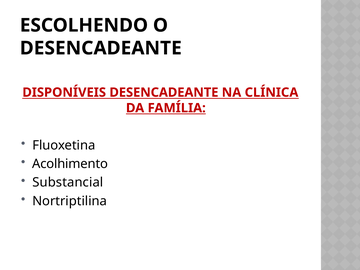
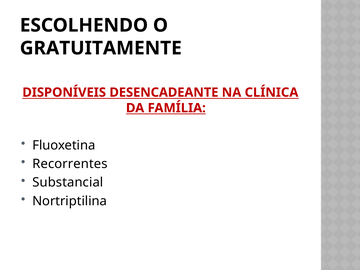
DESENCADEANTE: DESENCADEANTE -> GRATUITAMENTE (101, 48)
Acolhimento: Acolhimento -> Recorrentes (70, 164)
